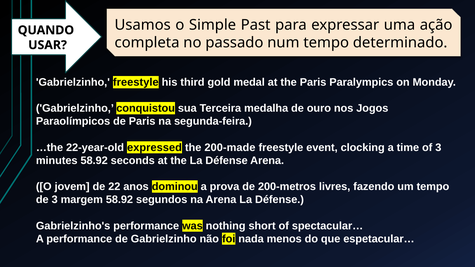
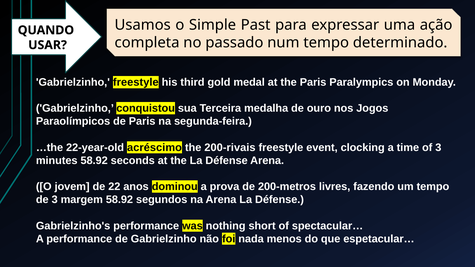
expressed: expressed -> acréscimo (154, 148)
200-made: 200-made -> 200-rivais (230, 148)
